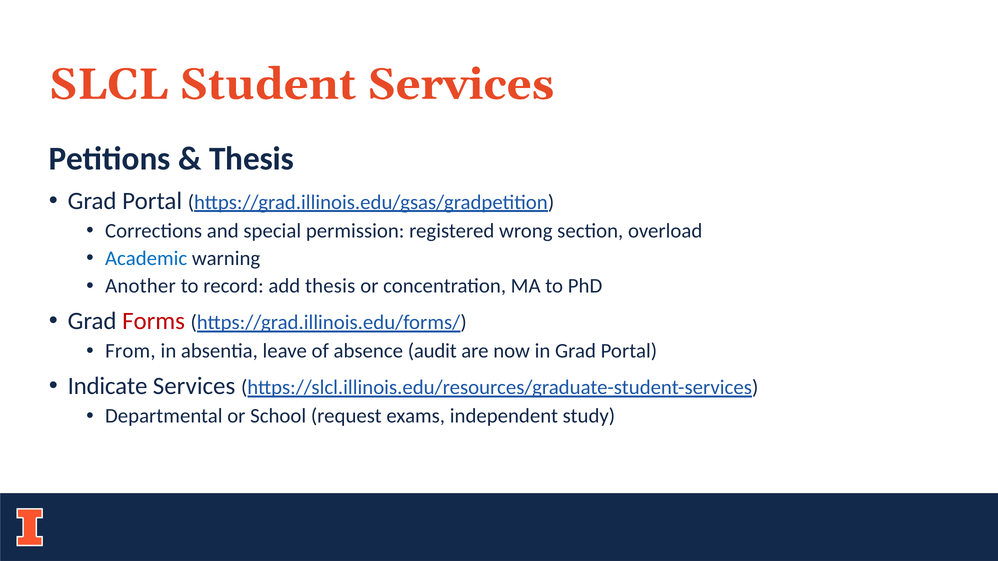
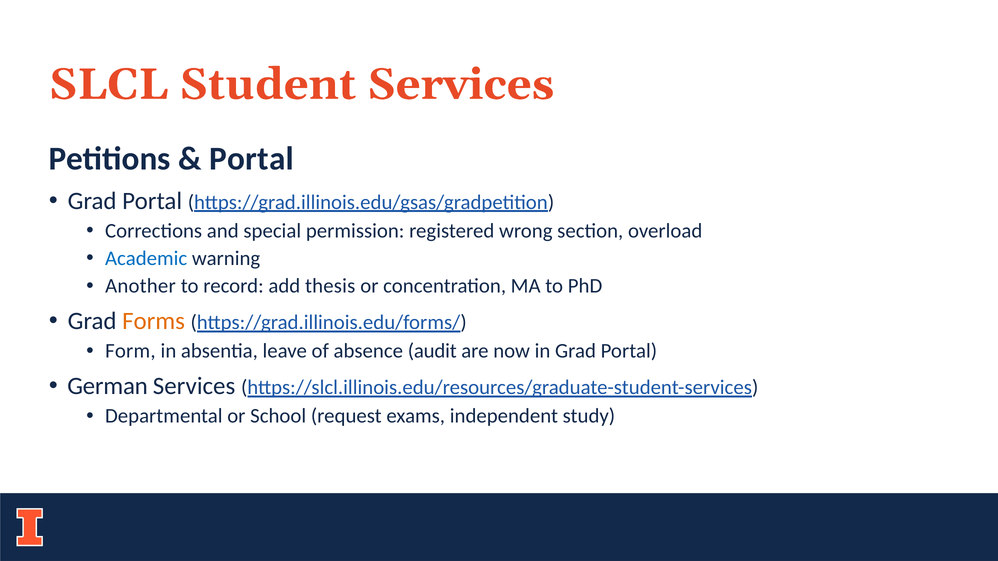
Thesis: Thesis -> Portal (251, 159)
Forms colour: red -> orange (154, 321)
From: From -> Form (130, 351)
Indicate: Indicate -> German (108, 386)
